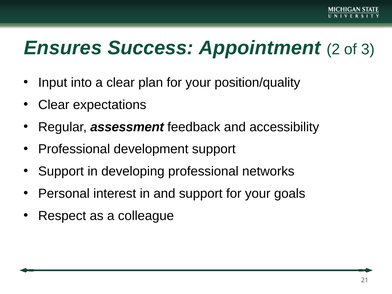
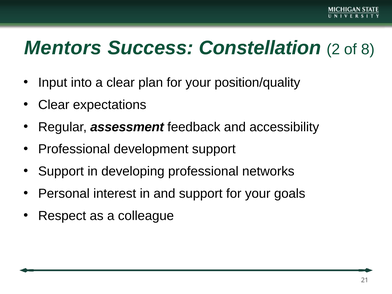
Ensures: Ensures -> Mentors (63, 48)
Appointment: Appointment -> Constellation (260, 48)
3: 3 -> 8 (368, 49)
